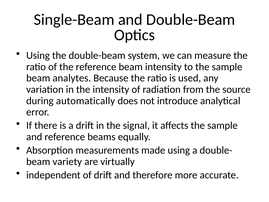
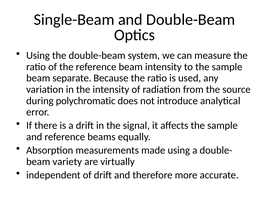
analytes: analytes -> separate (72, 78)
automatically: automatically -> polychromatic (86, 101)
